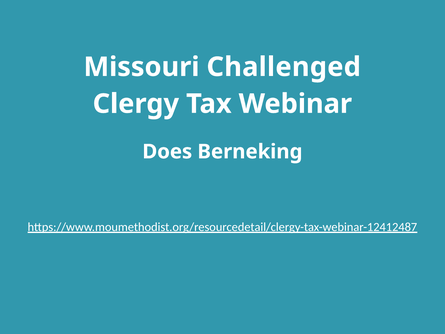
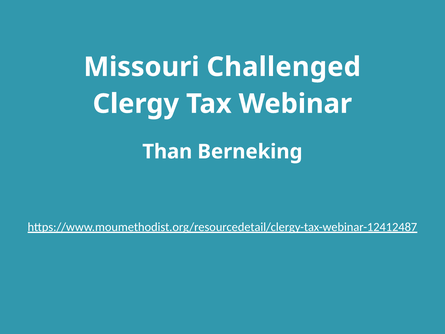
Does: Does -> Than (167, 152)
